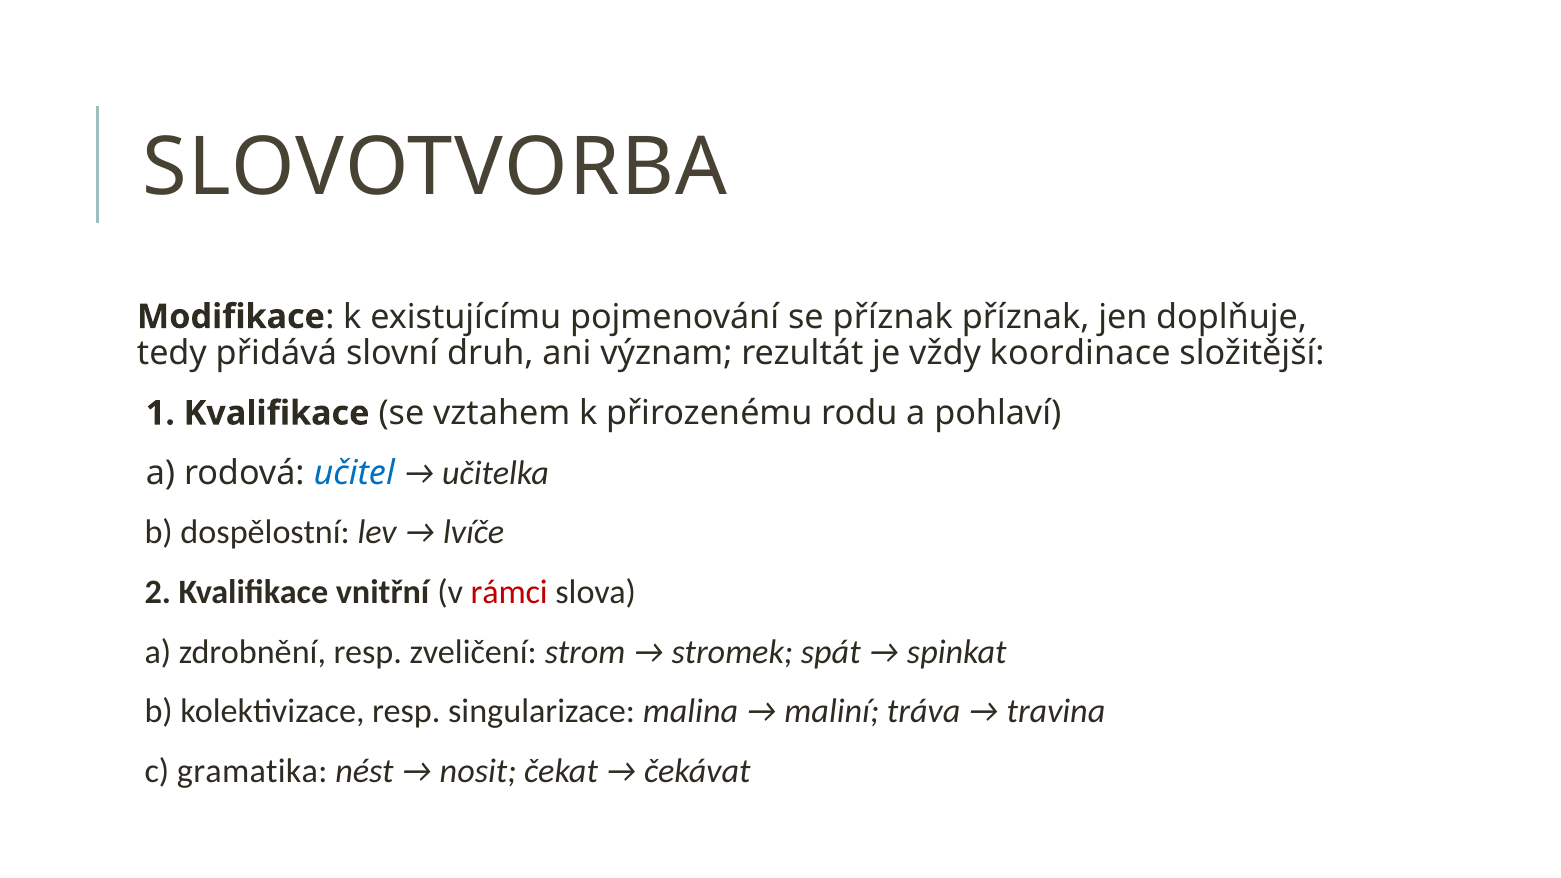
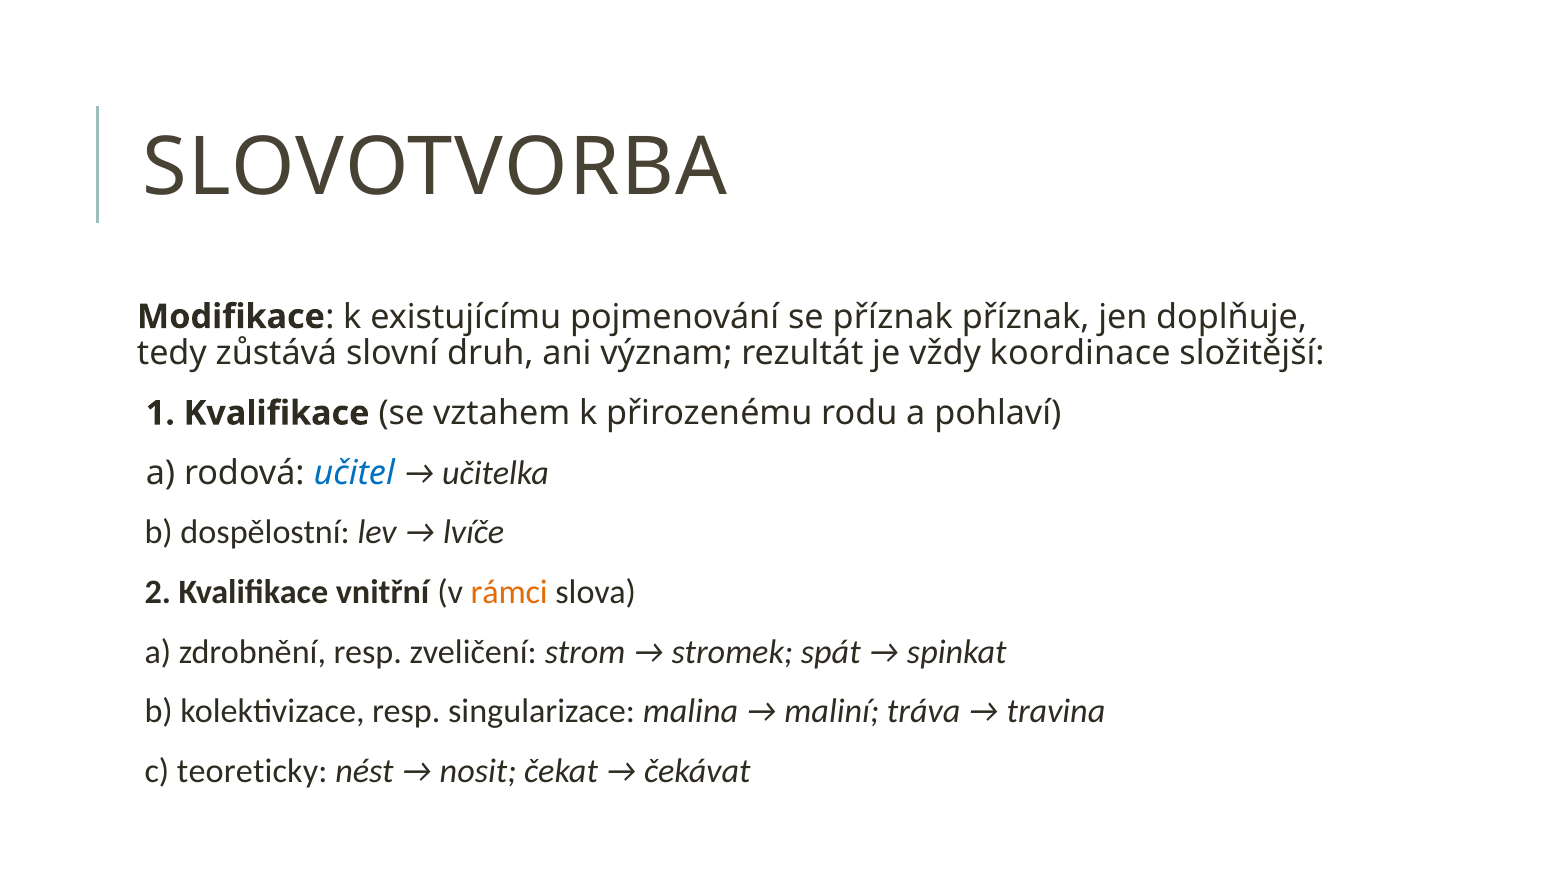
přidává: přidává -> zůstává (276, 354)
rámci colour: red -> orange (509, 592)
gramatika: gramatika -> teoreticky (252, 771)
